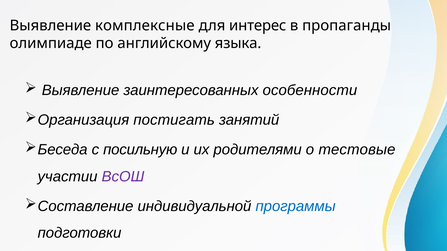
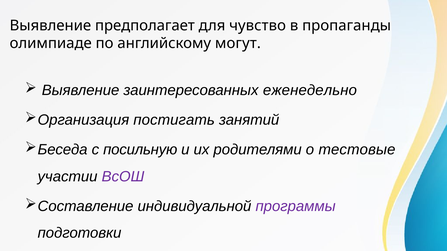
комплексные: комплексные -> предполагает (145, 26)
интерес: интерес -> чувство (258, 26)
языка: языка -> могут (238, 43)
особенности: особенности -> еженедельно (310, 90)
программы colour: blue -> purple (296, 207)
